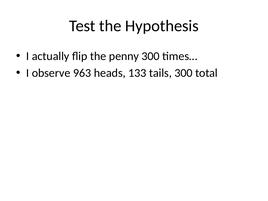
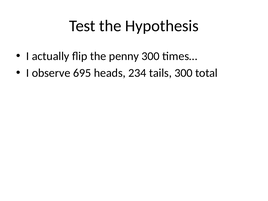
963: 963 -> 695 (82, 73)
133: 133 -> 234 (137, 73)
